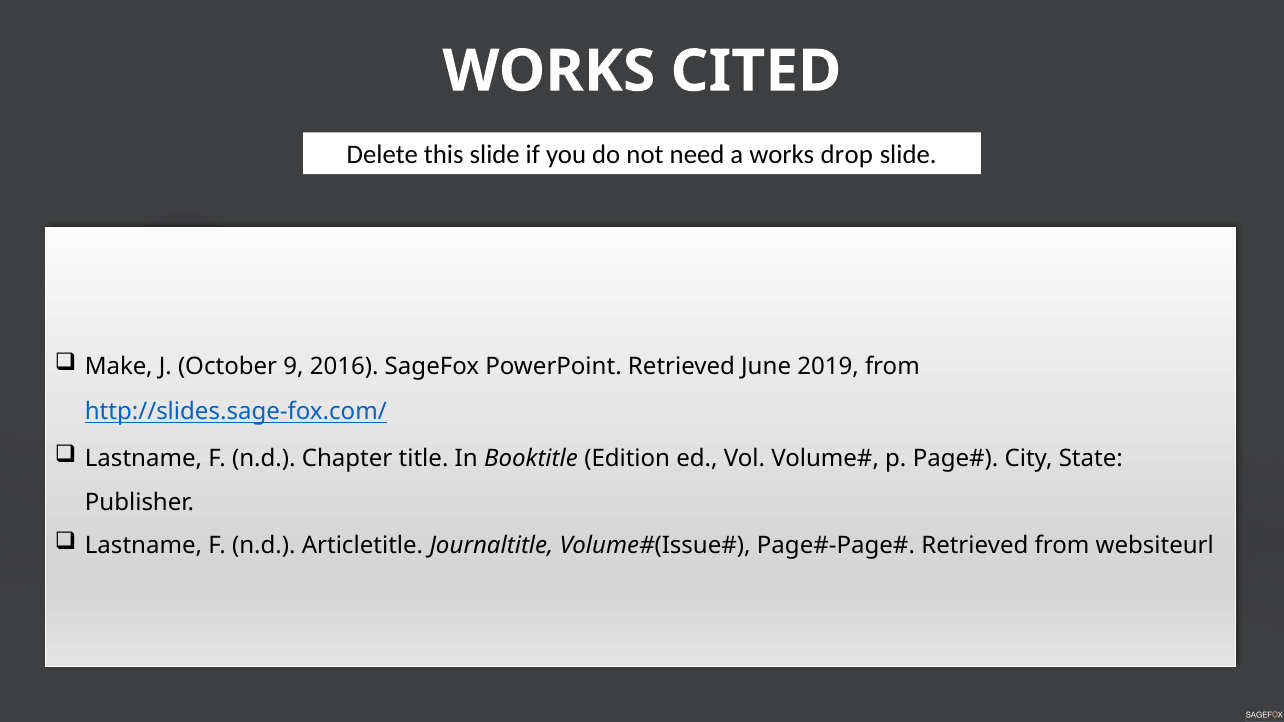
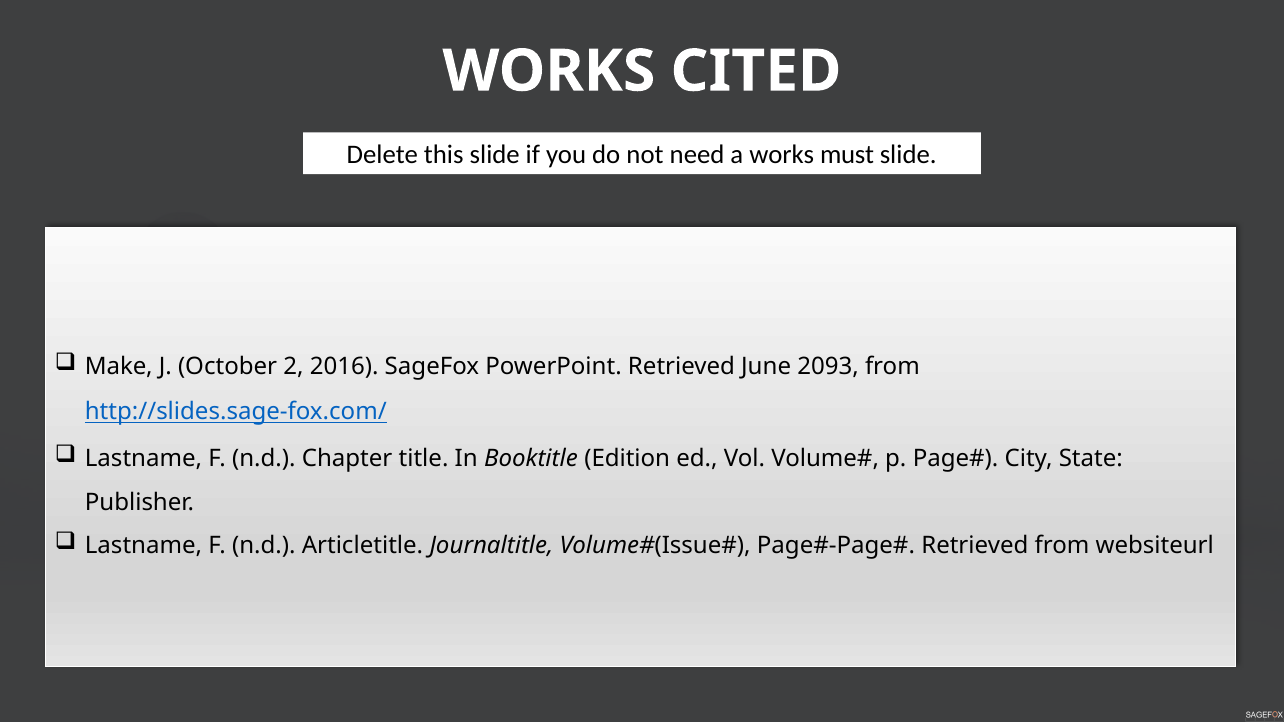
drop: drop -> must (847, 155)
9: 9 -> 2 (294, 366)
2019: 2019 -> 2093 (828, 366)
